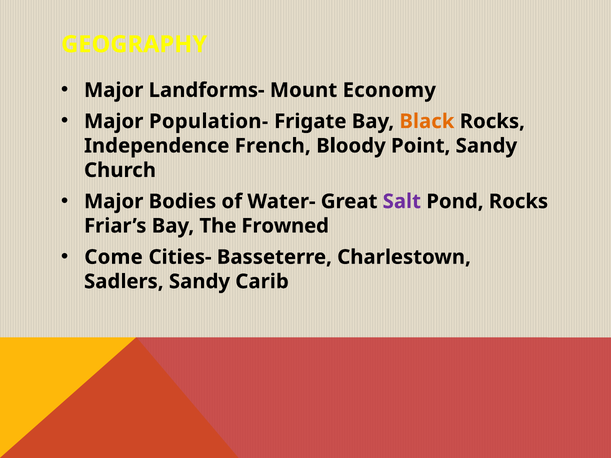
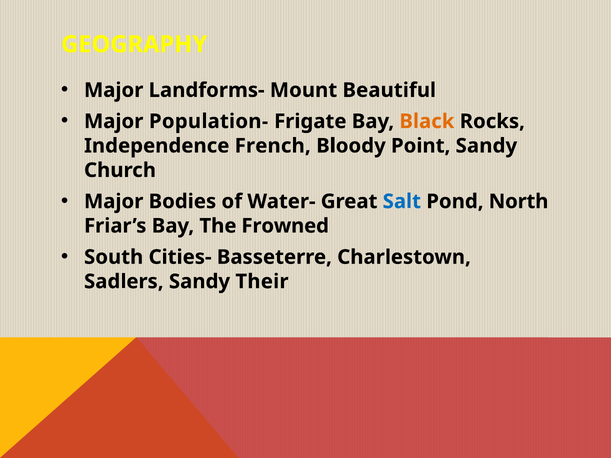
Economy: Economy -> Beautiful (389, 90)
Salt colour: purple -> blue (402, 202)
Pond Rocks: Rocks -> North (519, 202)
Come: Come -> South (114, 257)
Carib: Carib -> Their (262, 282)
